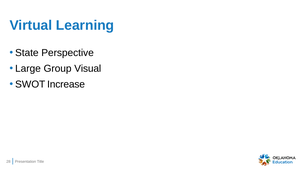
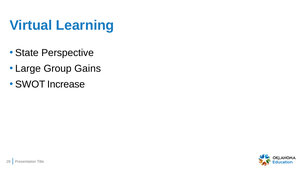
Visual: Visual -> Gains (88, 69)
